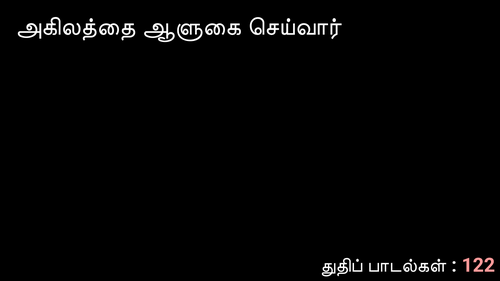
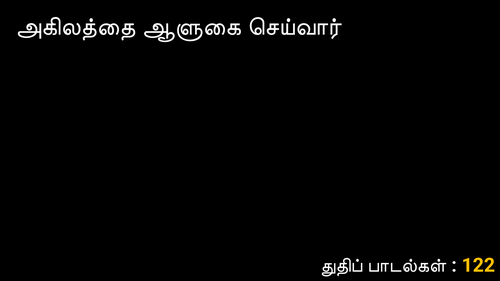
122 colour: pink -> yellow (478, 266)
